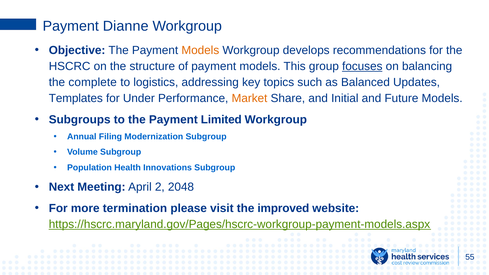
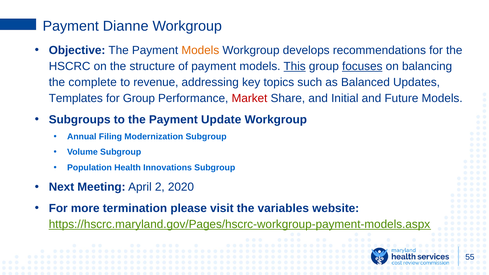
This underline: none -> present (295, 66)
logistics: logistics -> revenue (156, 82)
for Under: Under -> Group (139, 98)
Market colour: orange -> red (249, 98)
Limited: Limited -> Update (221, 120)
2048: 2048 -> 2020 (181, 187)
improved: improved -> variables (283, 208)
